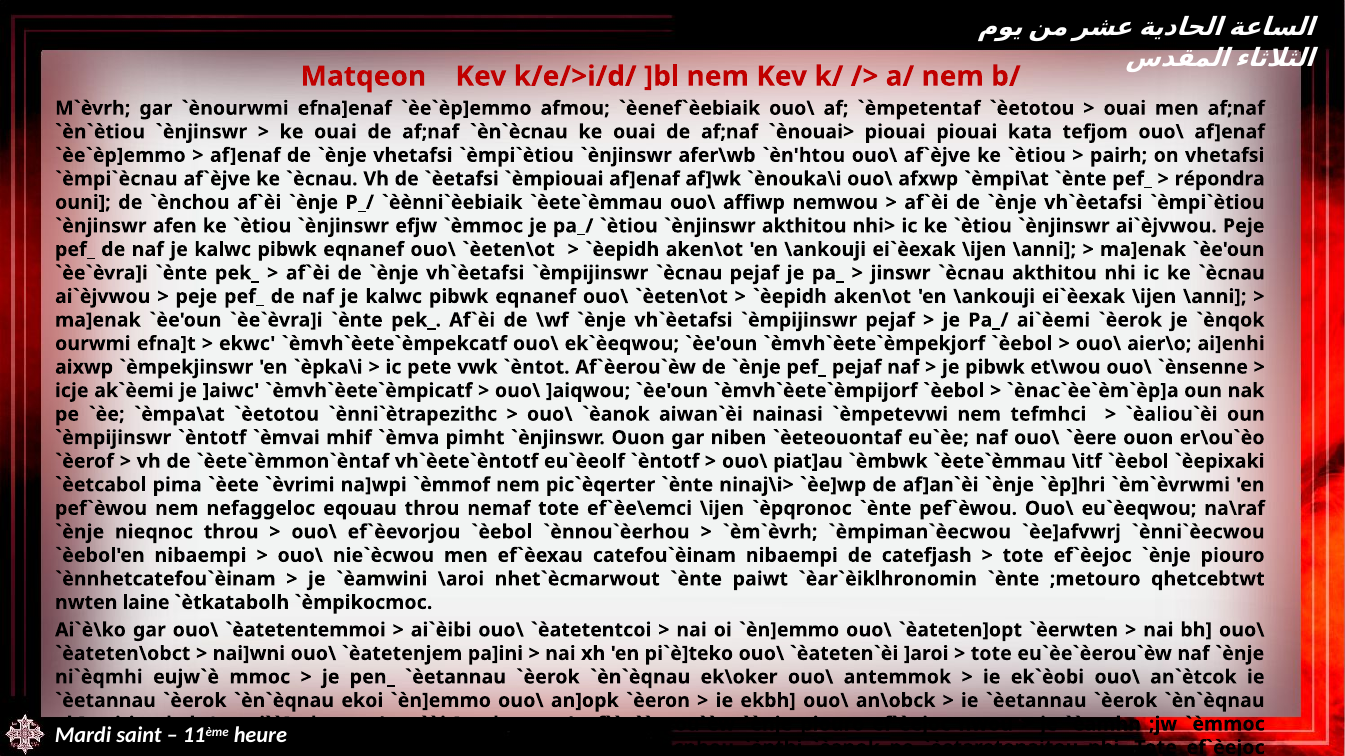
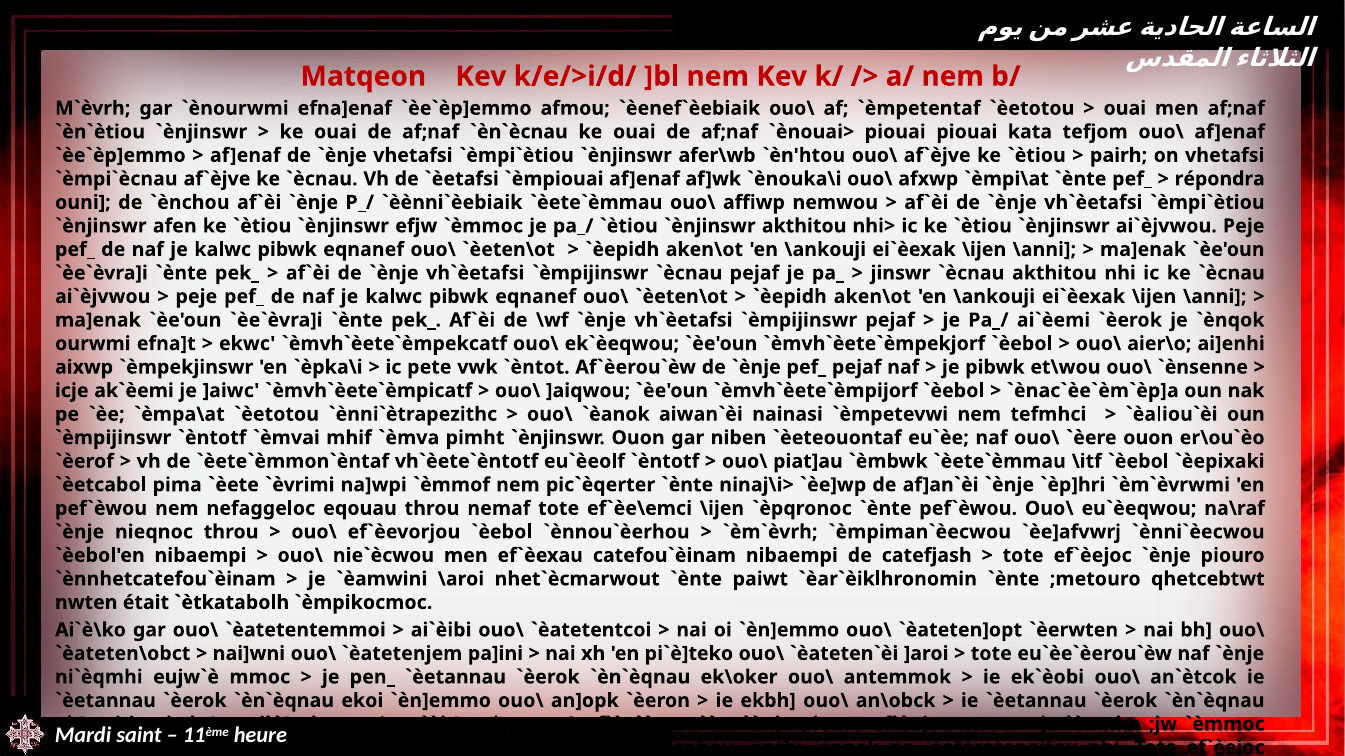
laine: laine -> était (146, 603)
